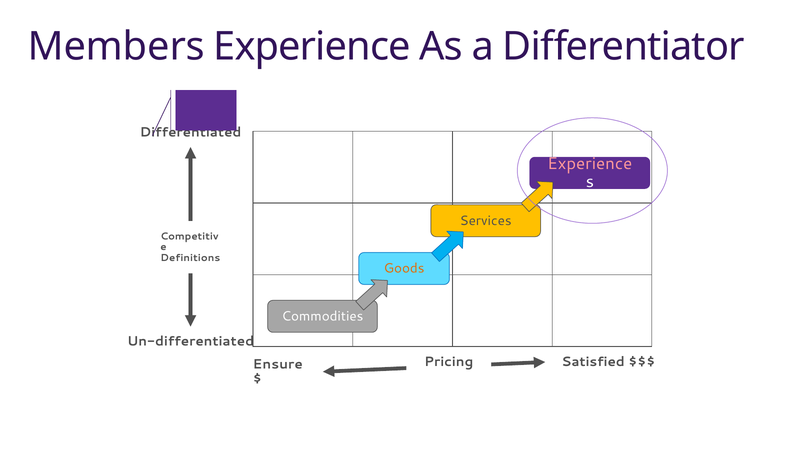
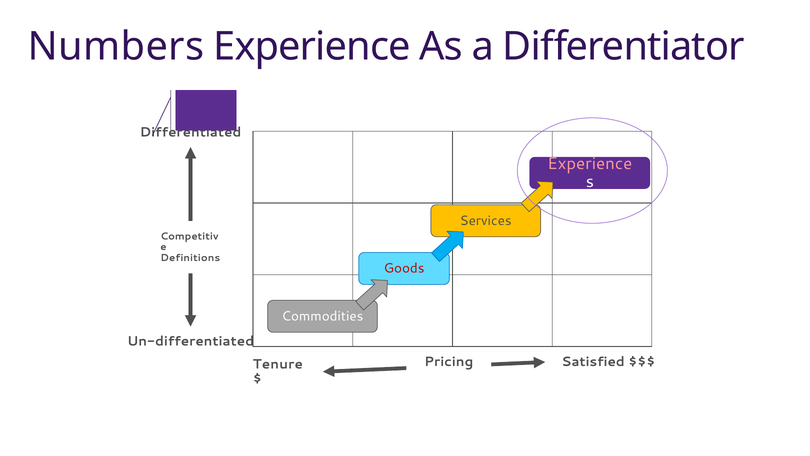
Members: Members -> Numbers (116, 46)
Goods colour: orange -> red (404, 268)
Ensure: Ensure -> Tenure (278, 364)
